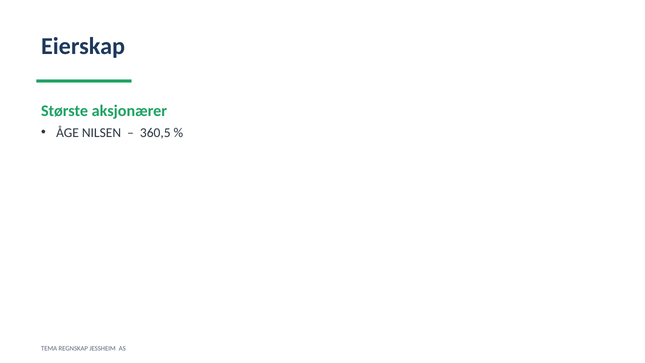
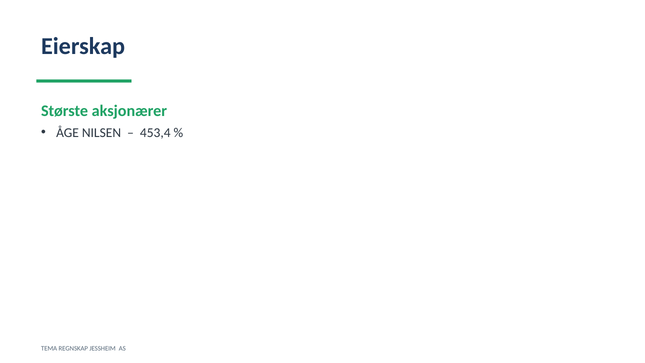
360,5: 360,5 -> 453,4 (155, 133)
